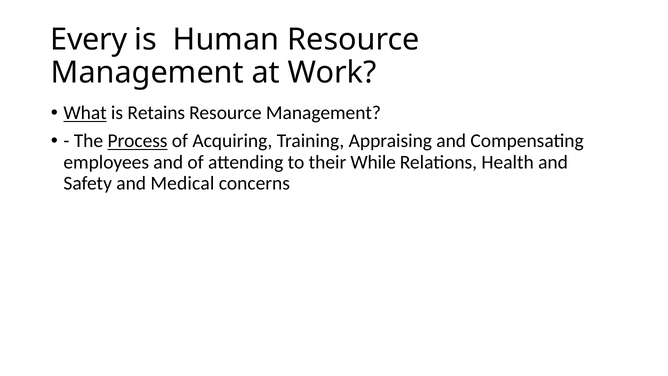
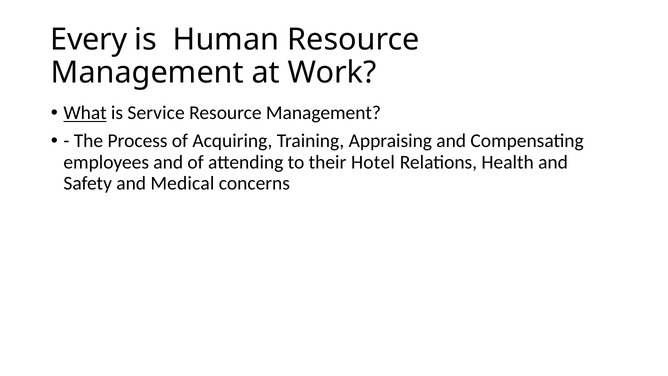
Retains: Retains -> Service (156, 113)
Process underline: present -> none (137, 141)
While: While -> Hotel (373, 162)
